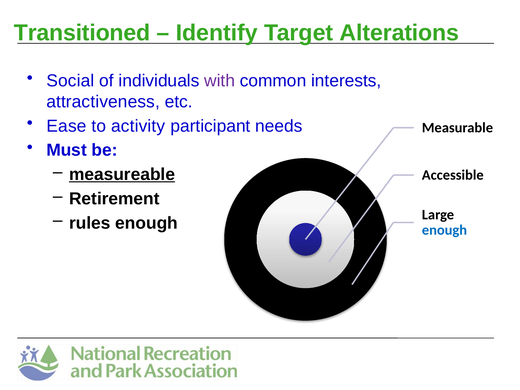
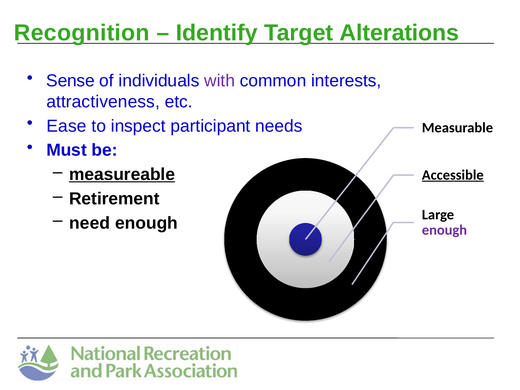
Transitioned: Transitioned -> Recognition (82, 33)
Social: Social -> Sense (71, 81)
activity: activity -> inspect (138, 126)
Accessible underline: none -> present (453, 175)
rules: rules -> need (90, 223)
enough colour: blue -> purple (444, 230)
